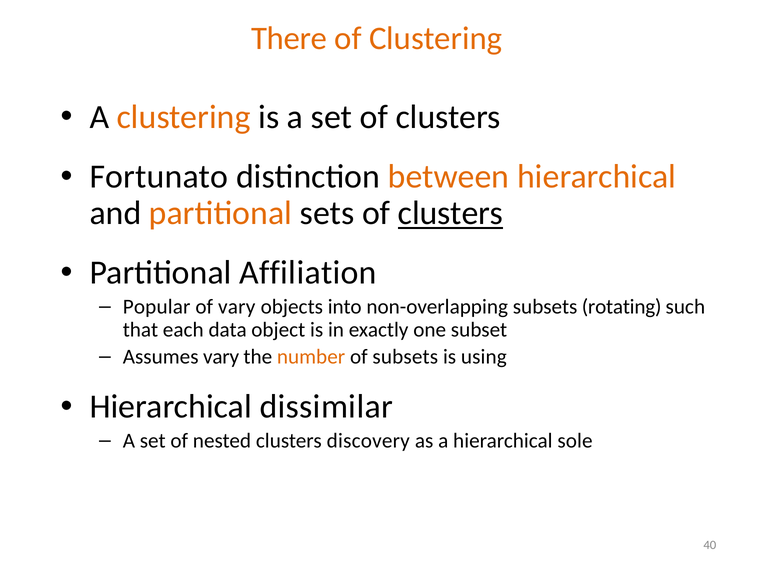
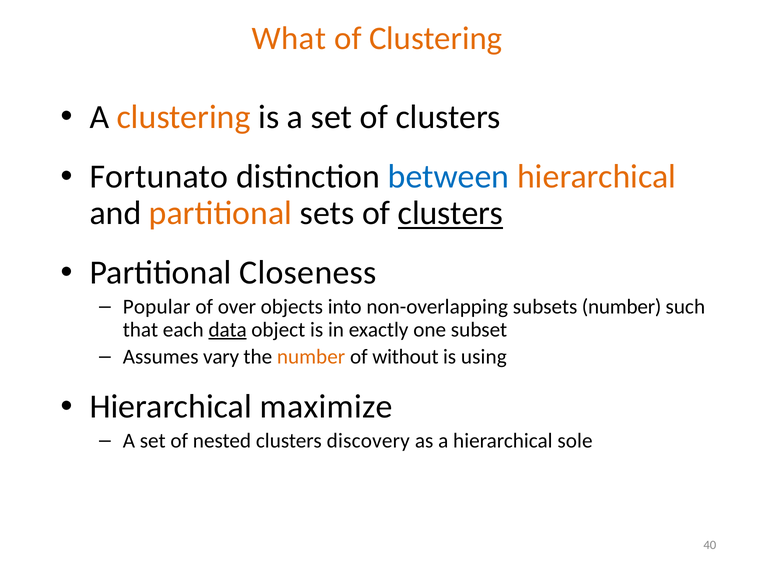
There: There -> What (289, 38)
between colour: orange -> blue (448, 177)
Affiliation: Affiliation -> Closeness (308, 273)
of vary: vary -> over (237, 307)
subsets rotating: rotating -> number (622, 307)
data underline: none -> present (228, 330)
of subsets: subsets -> without (405, 357)
dissimilar: dissimilar -> maximize (326, 407)
